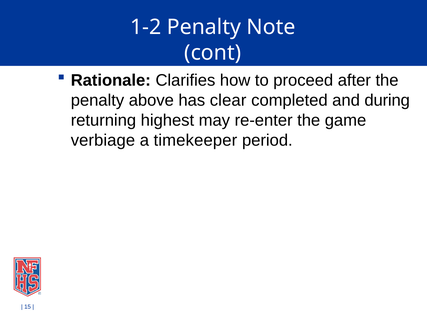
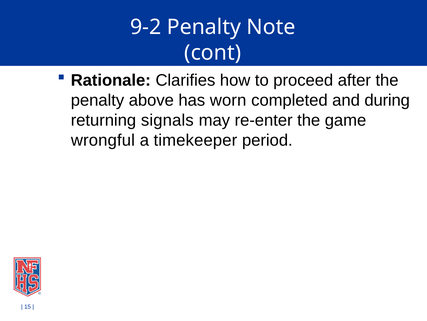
1-2: 1-2 -> 9-2 (146, 27)
clear: clear -> worn (228, 100)
highest: highest -> signals (167, 120)
verbiage: verbiage -> wrongful (103, 140)
